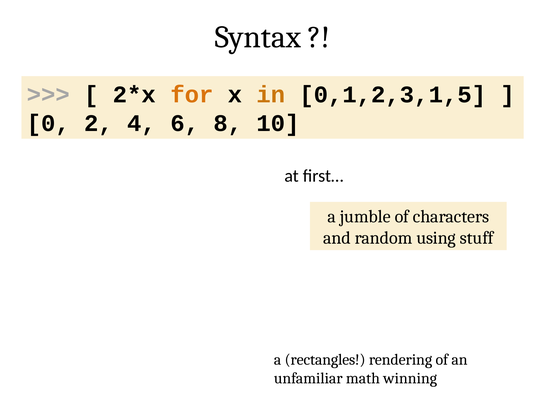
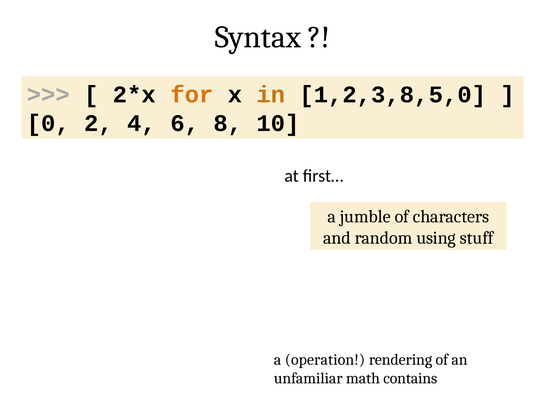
0,1,2,3,1,5: 0,1,2,3,1,5 -> 1,2,3,8,5,0 (393, 95)
rectangles: rectangles -> operation (325, 360)
winning: winning -> contains (410, 379)
